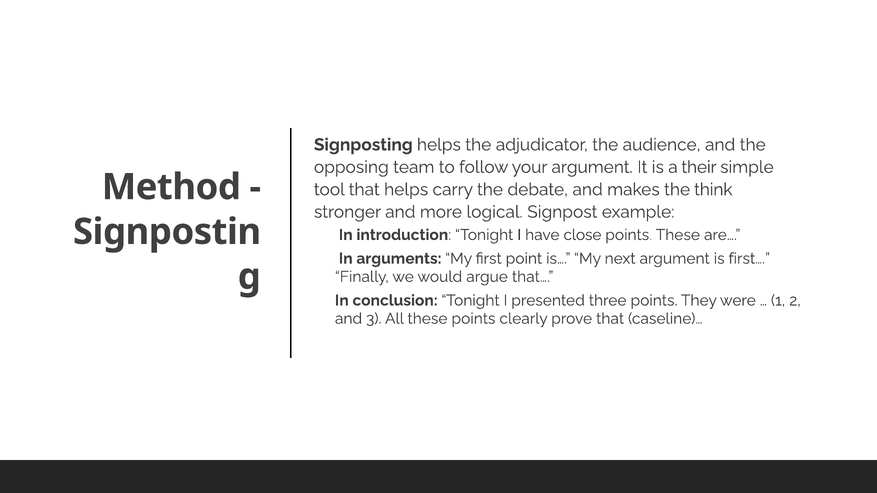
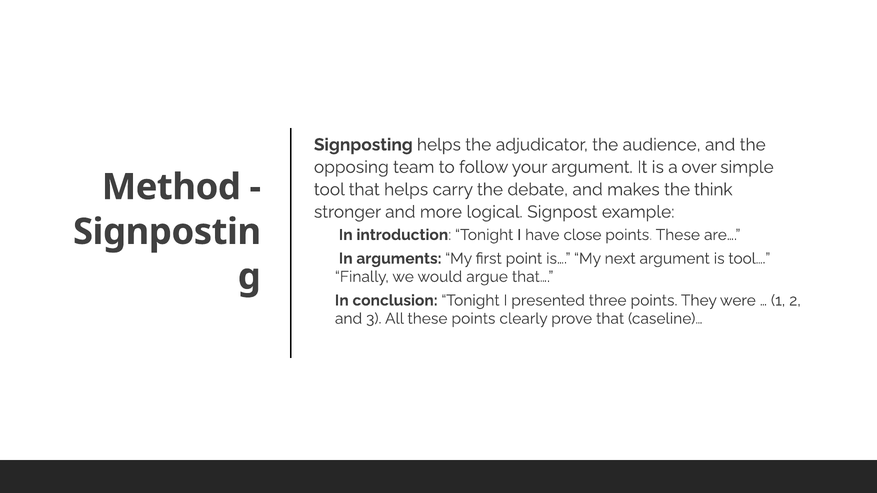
their: their -> over (699, 167)
first…: first… -> tool… (749, 259)
